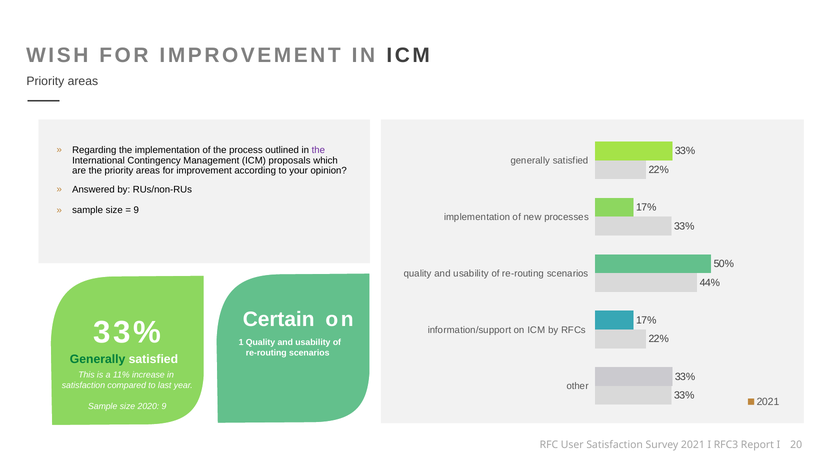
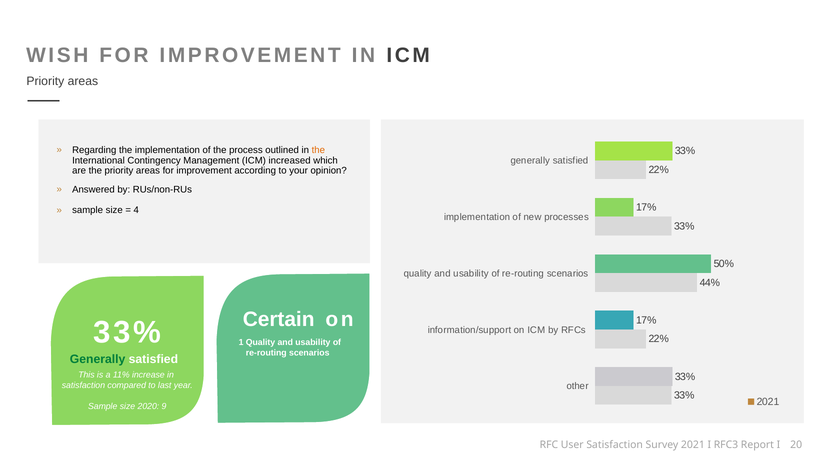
the colour: purple -> orange (318, 150)
proposals: proposals -> increased (290, 160)
9: 9 -> 4 (136, 210)
